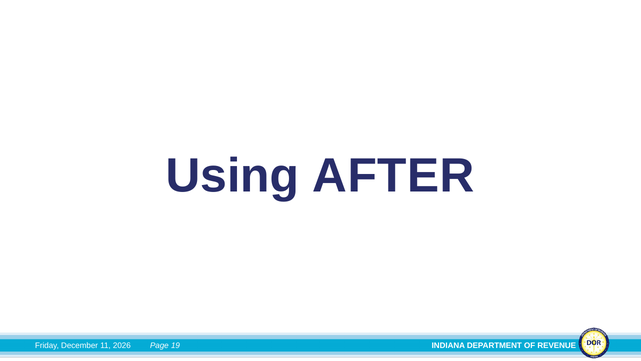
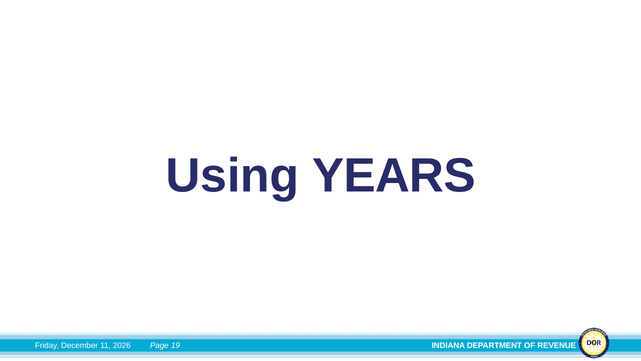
AFTER: AFTER -> YEARS (394, 176)
